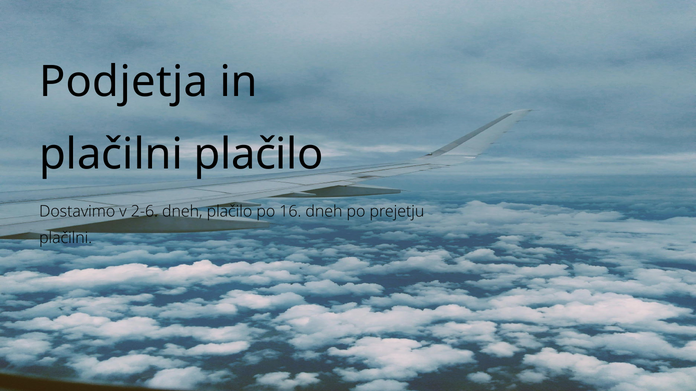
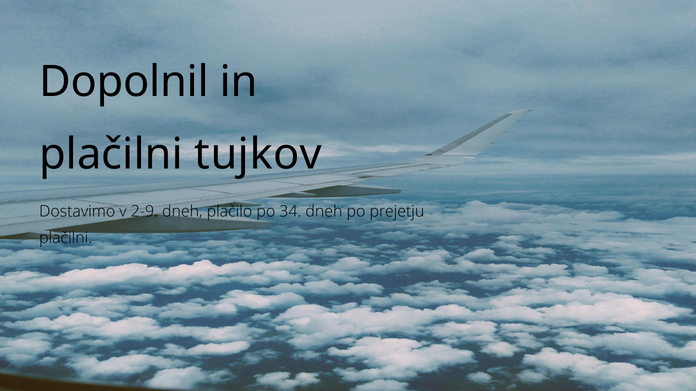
Podjetja: Podjetja -> Dopolnil (124, 82)
plačilni plačilo: plačilo -> tujkov (258, 155)
2-6: 2-6 -> 2-9 (144, 212)
16: 16 -> 34 (290, 212)
